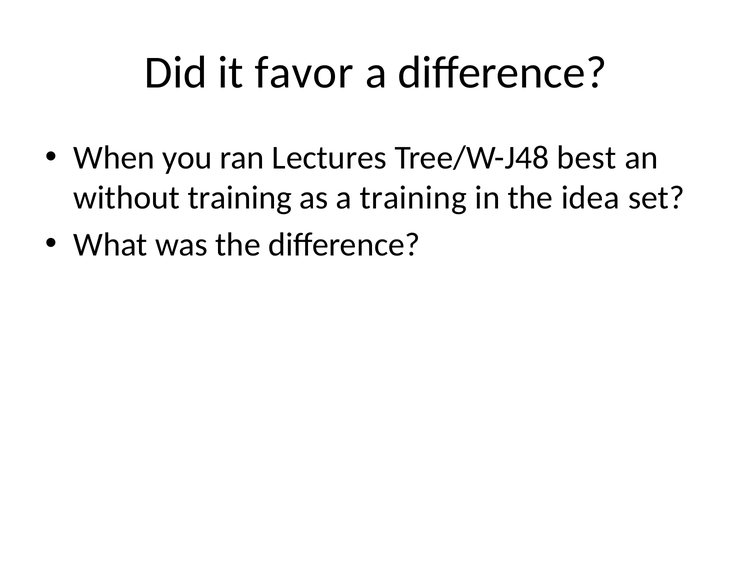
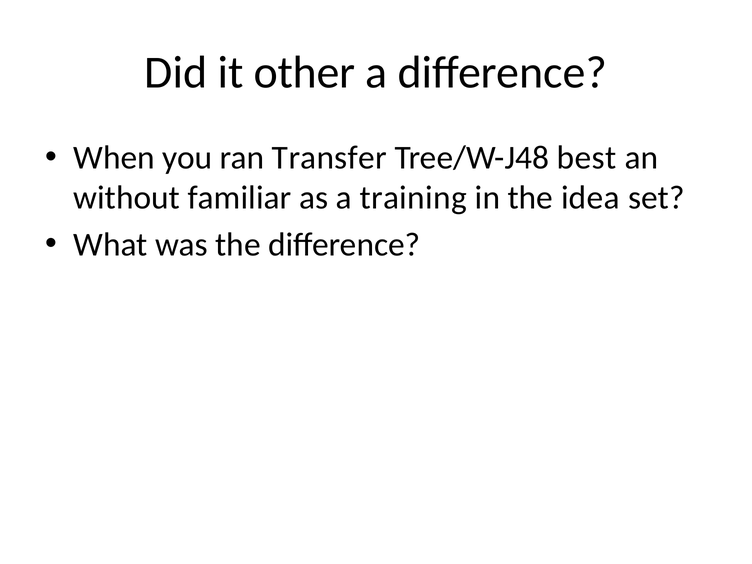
favor: favor -> other (305, 73)
Lectures: Lectures -> Transfer (329, 158)
without training: training -> familiar (240, 198)
